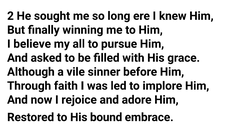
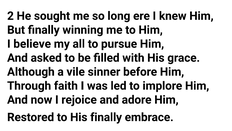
His bound: bound -> finally (106, 117)
